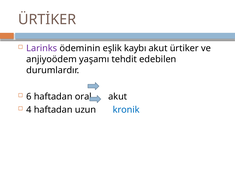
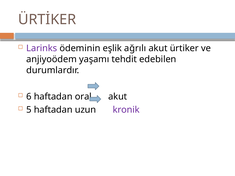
kaybı: kaybı -> ağrılı (135, 48)
4: 4 -> 5 (29, 110)
kronik colour: blue -> purple (126, 110)
